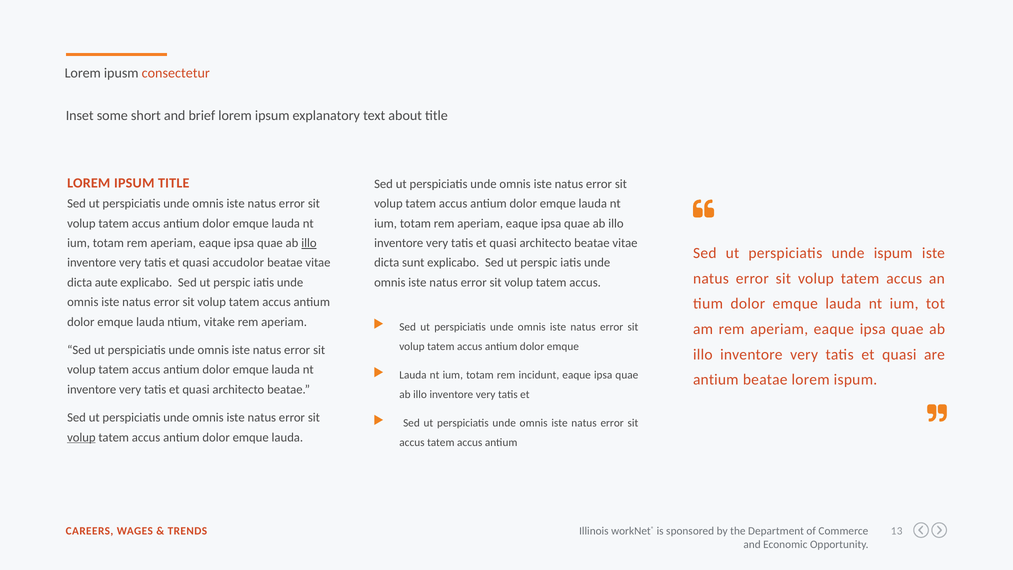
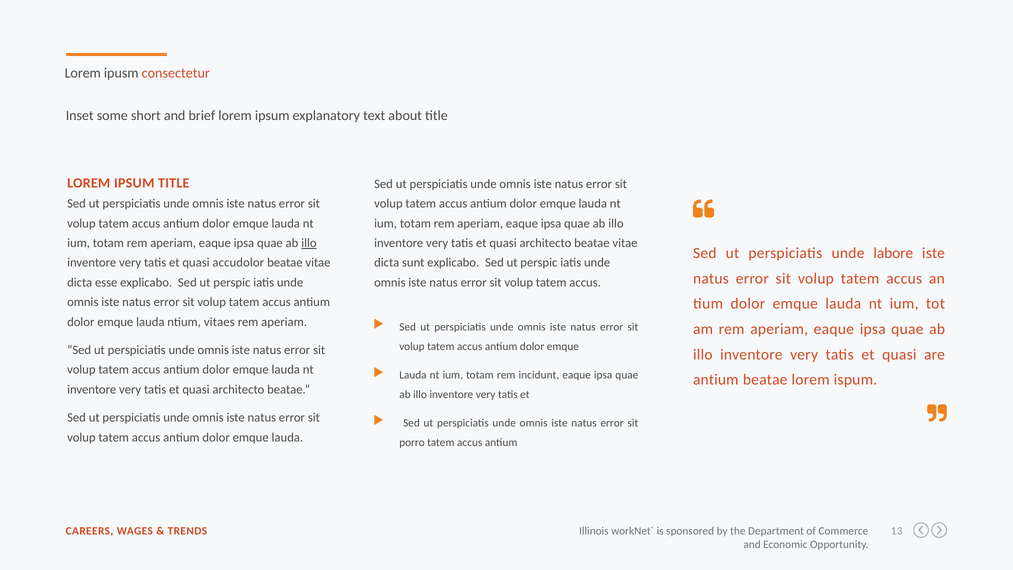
unde ispum: ispum -> labore (893, 253)
aute: aute -> esse (106, 282)
vitake: vitake -> vitaes (219, 322)
volup underline: present -> none (81, 437)
accus: accus -> porro (412, 442)
